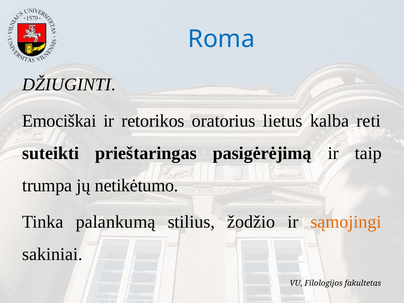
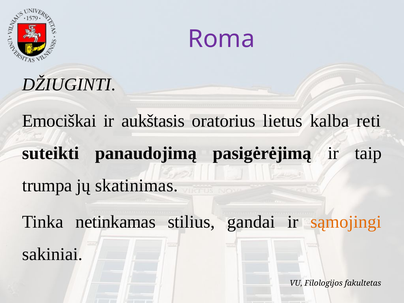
Roma colour: blue -> purple (221, 39)
retorikos: retorikos -> aukštasis (153, 121)
prieštaringas: prieštaringas -> panaudojimą (146, 153)
netikėtumo: netikėtumo -> skatinimas (137, 186)
palankumą: palankumą -> netinkamas (116, 222)
žodžio: žodžio -> gandai (251, 222)
